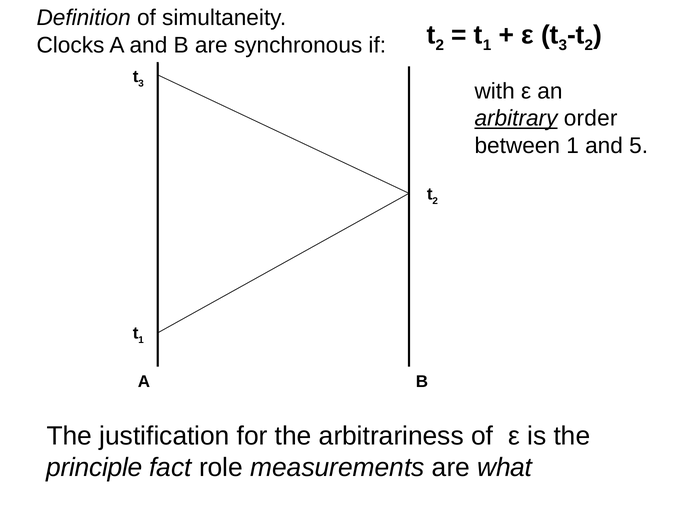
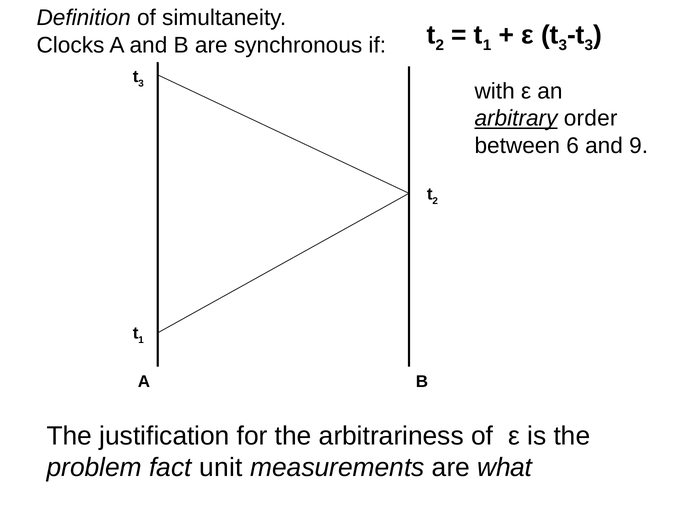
2: 2 -> 3 (589, 45)
between 1: 1 -> 6 (573, 146)
5: 5 -> 9 (639, 146)
principle: principle -> problem (94, 468)
role: role -> unit (221, 468)
